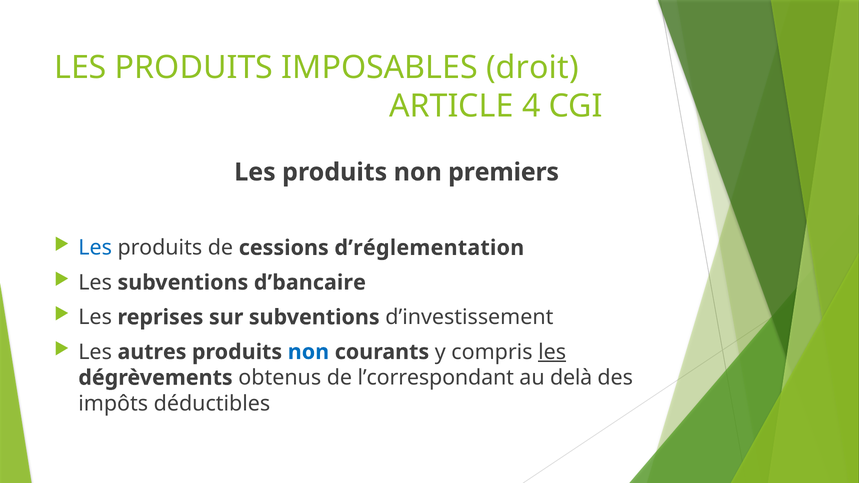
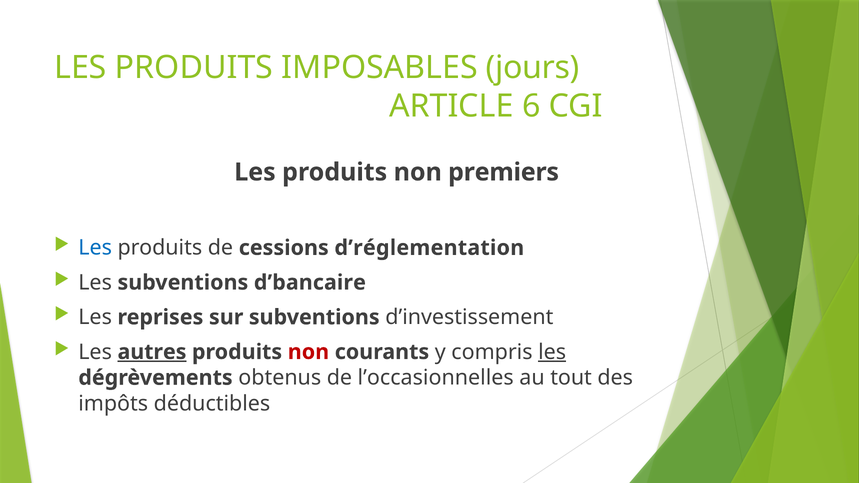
droit: droit -> jours (533, 68)
4: 4 -> 6 (531, 106)
autres underline: none -> present (152, 352)
non colour: blue -> red (308, 352)
l’correspondant: l’correspondant -> l’occasionnelles (436, 378)
delà: delà -> tout (571, 378)
